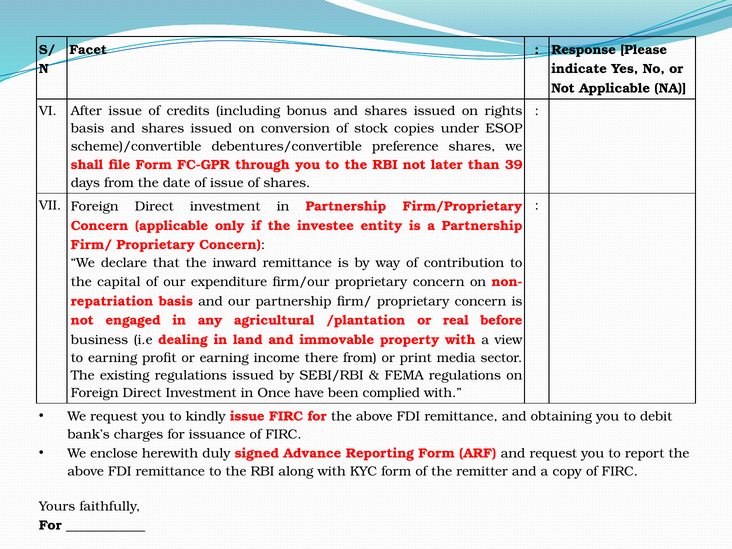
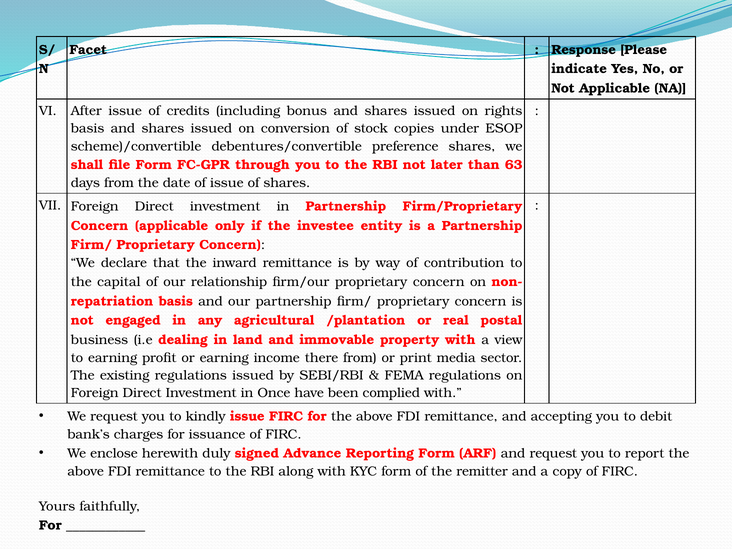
39: 39 -> 63 (514, 165)
expenditure: expenditure -> relationship (229, 282)
before: before -> postal (501, 320)
obtaining: obtaining -> accepting (561, 416)
